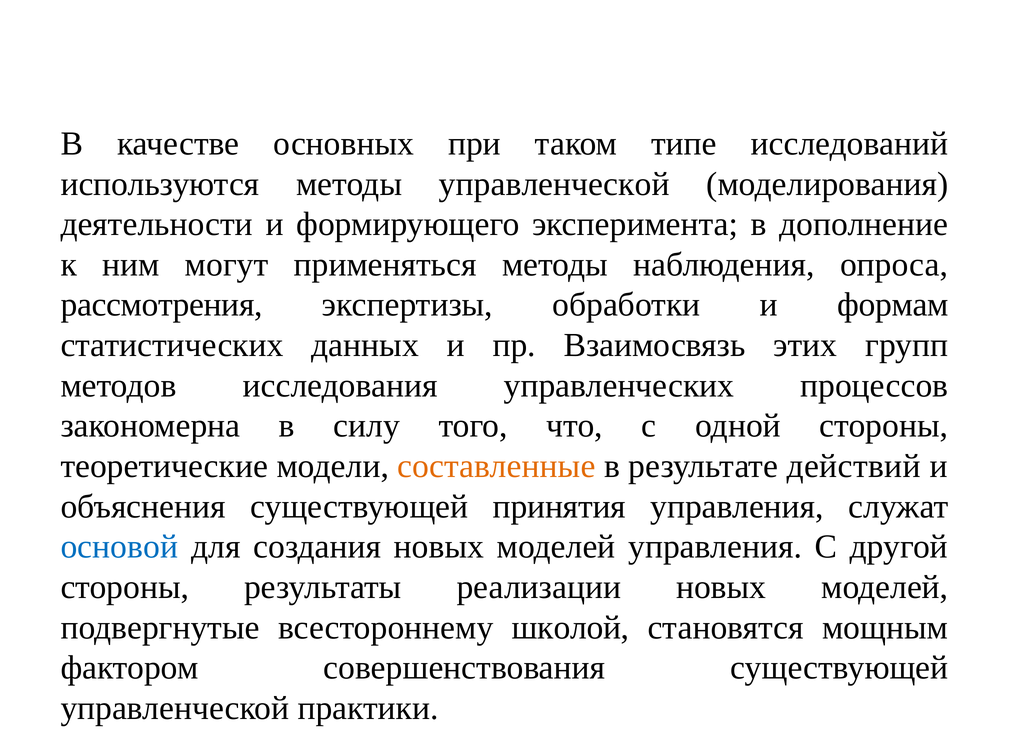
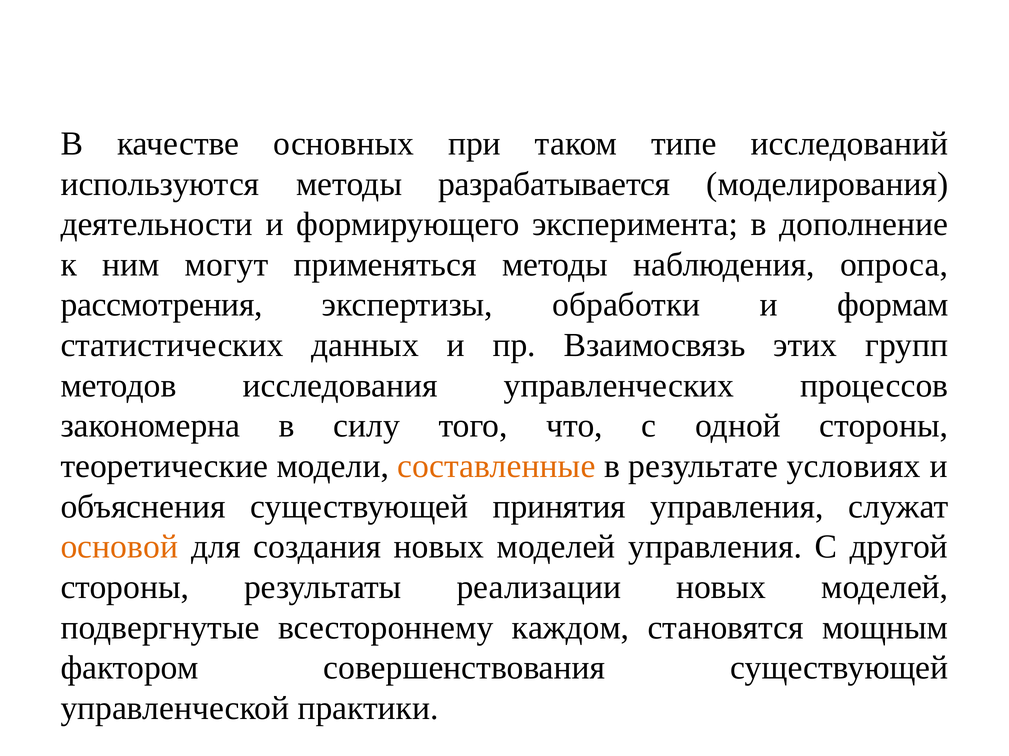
методы управленческой: управленческой -> разрабатывается (554, 184)
действий: действий -> условиях (854, 467)
основой colour: blue -> orange (119, 547)
школой: школой -> каждом (571, 628)
